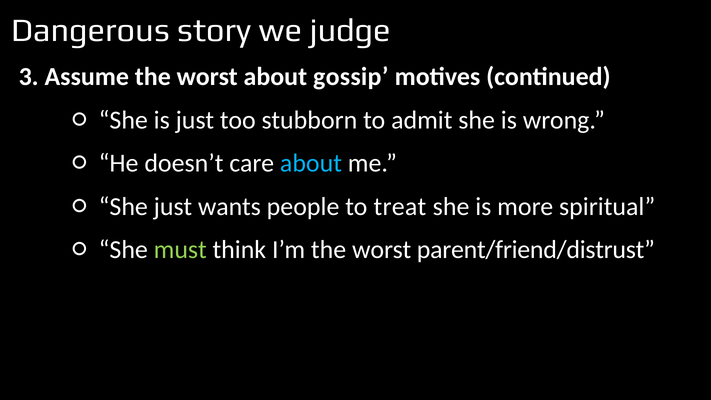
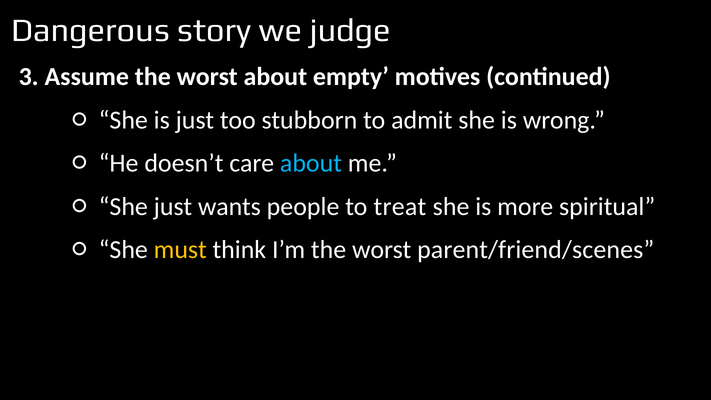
gossip: gossip -> empty (351, 77)
must colour: light green -> yellow (180, 250)
parent/friend/distrust: parent/friend/distrust -> parent/friend/scenes (536, 250)
